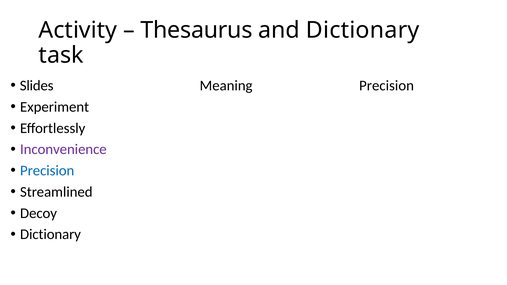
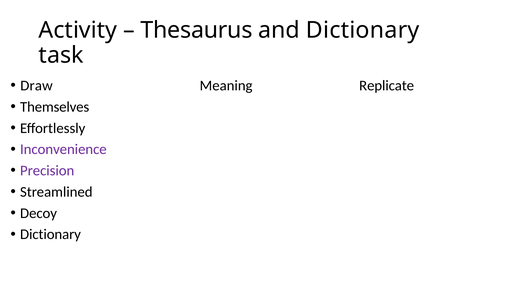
Slides: Slides -> Draw (36, 86)
Meaning Precision: Precision -> Replicate (387, 86)
Experiment: Experiment -> Themselves (55, 107)
Precision colour: blue -> purple (47, 171)
